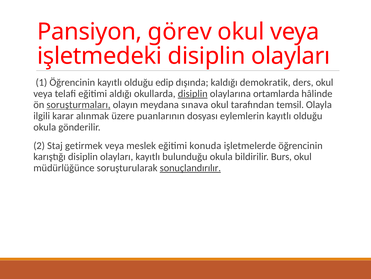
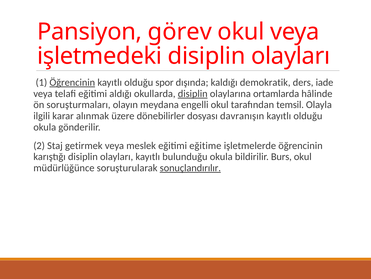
Öğrencinin underline: none -> present (72, 82)
edip: edip -> spor (164, 82)
ders okul: okul -> iade (324, 82)
soruşturmaları underline: present -> none (79, 105)
sınava: sınava -> engelli (195, 105)
puanlarının: puanlarının -> dönebilirler (161, 116)
eylemlerin: eylemlerin -> davranışın (242, 116)
konuda: konuda -> eğitime (205, 145)
